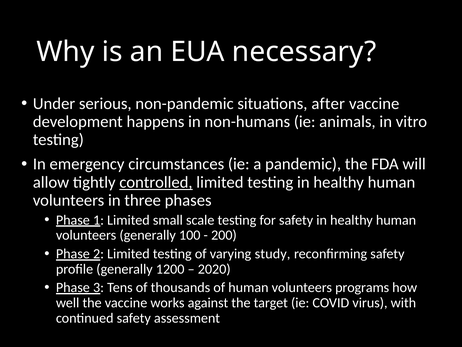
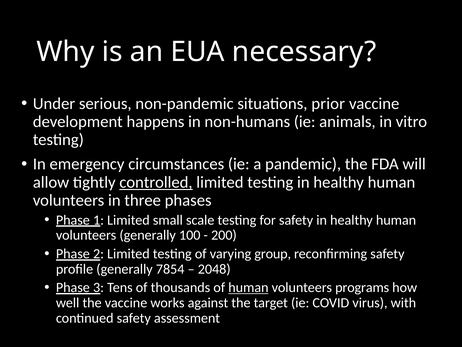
after: after -> prior (328, 103)
study: study -> group (273, 253)
1200: 1200 -> 7854 (170, 269)
2020: 2020 -> 2048 (214, 269)
human underline: none -> present (248, 287)
